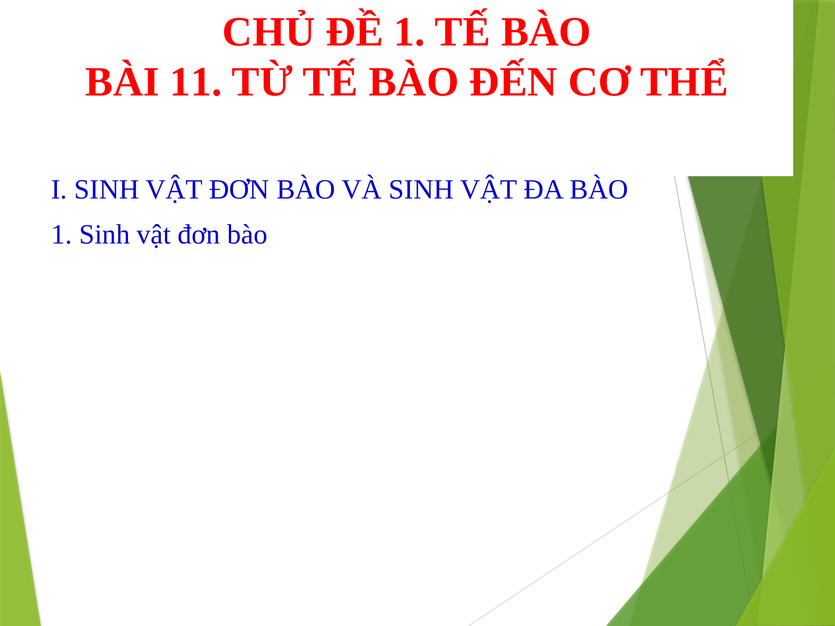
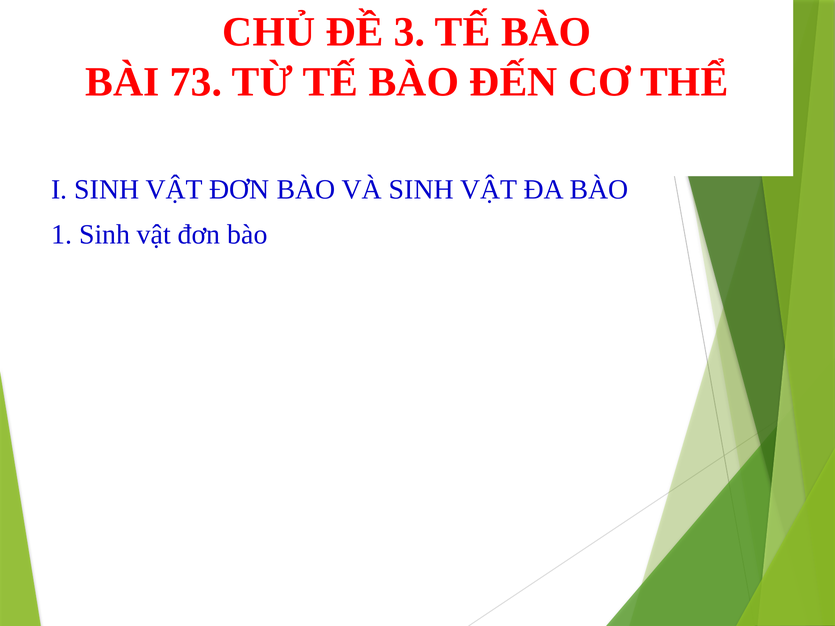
ĐỀ 1: 1 -> 3 (410, 32)
11: 11 -> 73 (196, 82)
